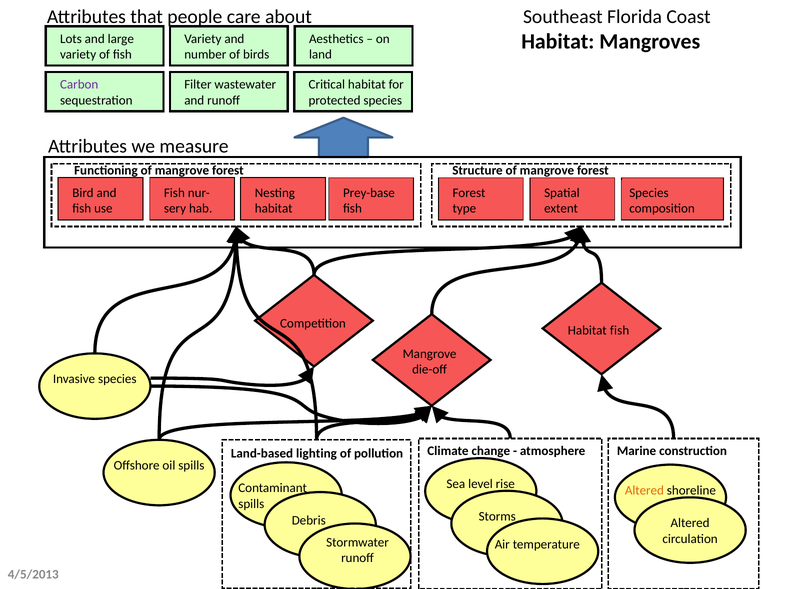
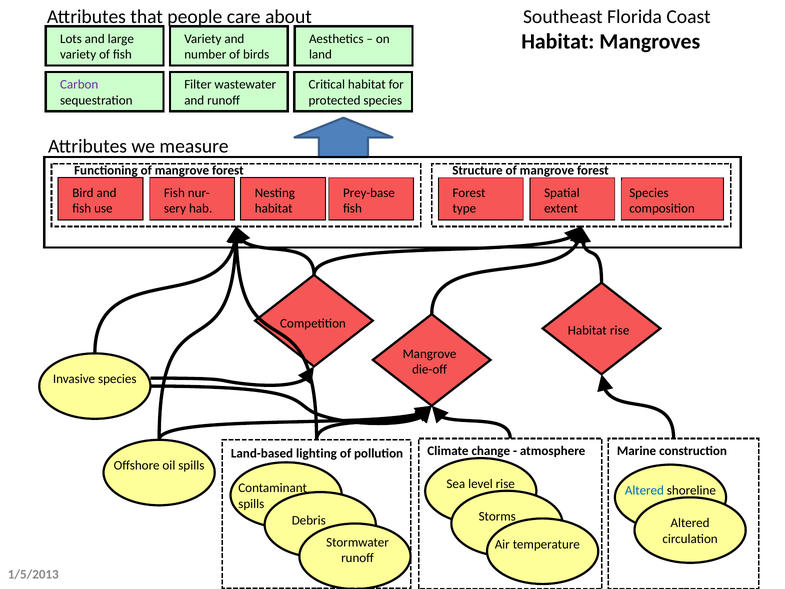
Habitat fish: fish -> rise (620, 330)
Altered colour: orange -> blue (644, 490)
4/5/2013: 4/5/2013 -> 1/5/2013 (33, 574)
